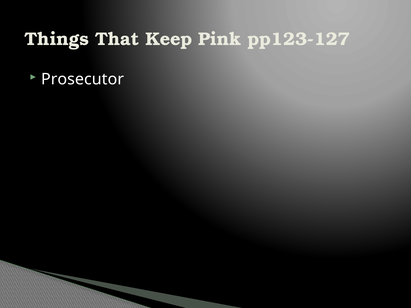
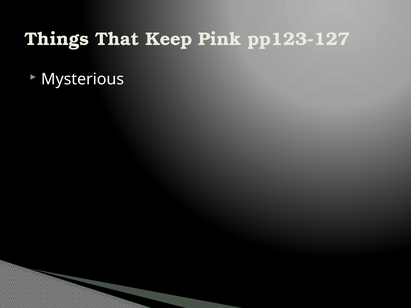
Prosecutor: Prosecutor -> Mysterious (83, 79)
